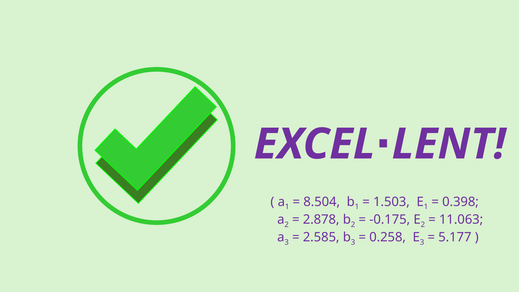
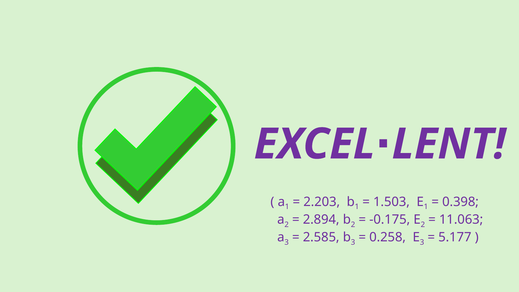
8.504: 8.504 -> 2.203 (322, 202)
2.878: 2.878 -> 2.894 (321, 219)
